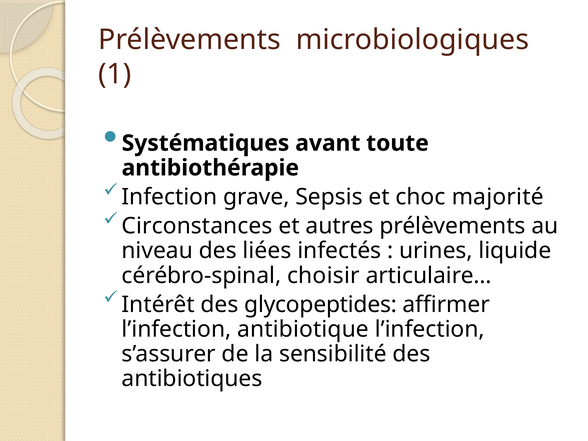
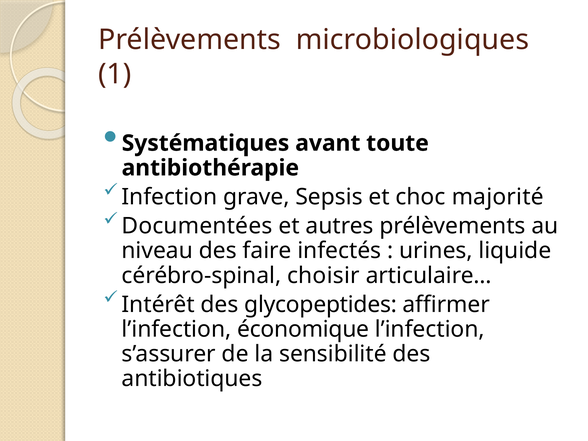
Circonstances: Circonstances -> Documentées (197, 226)
liées: liées -> faire (267, 251)
antibiotique: antibiotique -> économique (303, 329)
